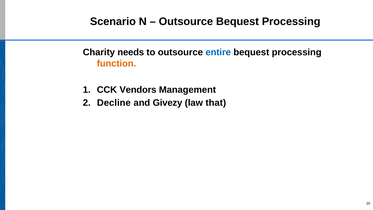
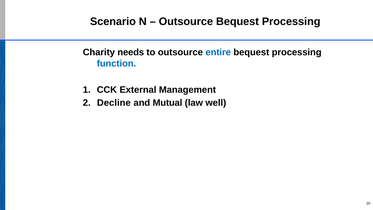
function colour: orange -> blue (116, 64)
Vendors: Vendors -> External (138, 90)
Givezy: Givezy -> Mutual (168, 103)
that: that -> well (216, 103)
